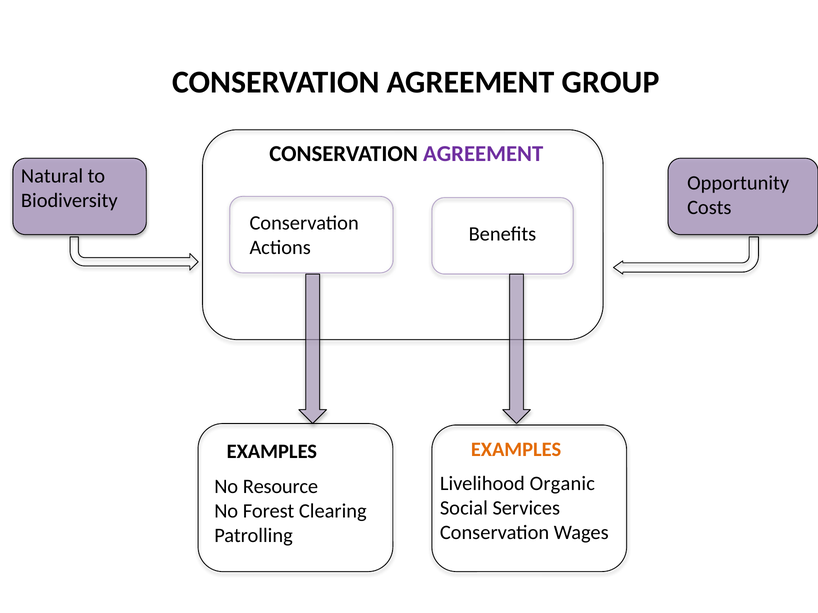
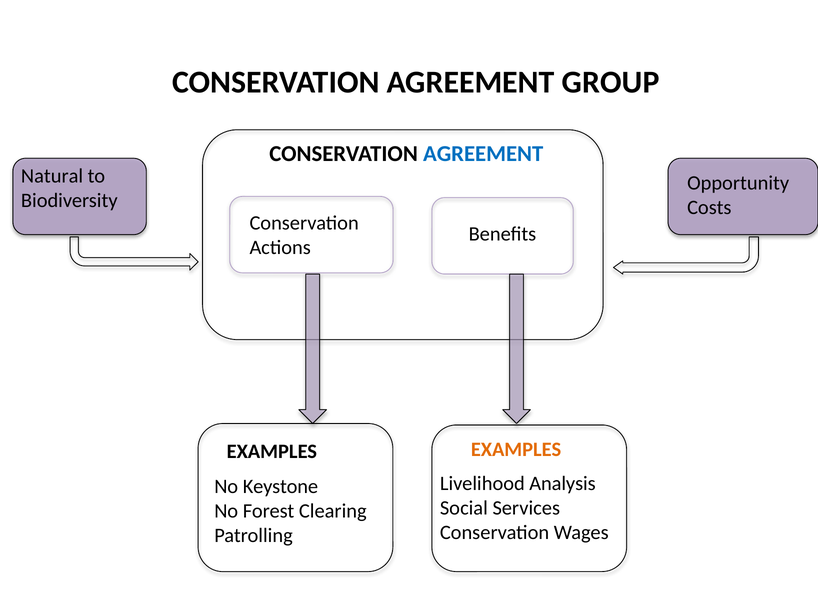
AGREEMENT colour: purple -> blue (483, 154)
Organic: Organic -> Analysis (562, 484)
Resource: Resource -> Keystone (280, 487)
